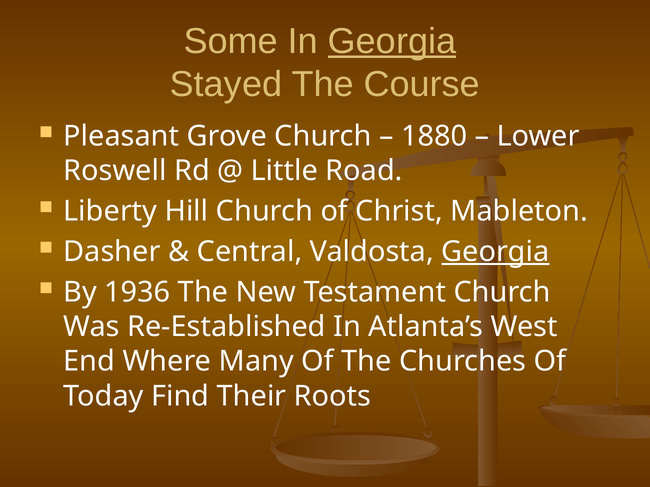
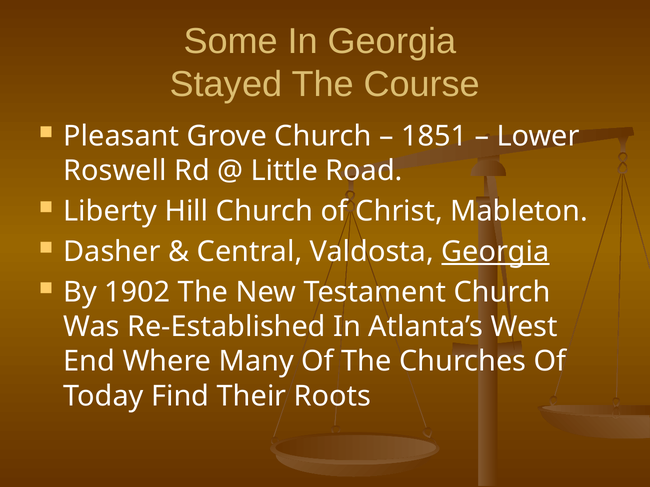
Georgia underline: present -> none (392, 41)
1880: 1880 -> 1851 (434, 136)
1936: 1936 -> 1902 (137, 292)
